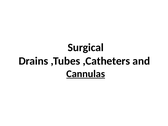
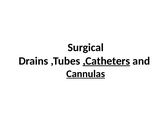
,Catheters underline: none -> present (106, 61)
